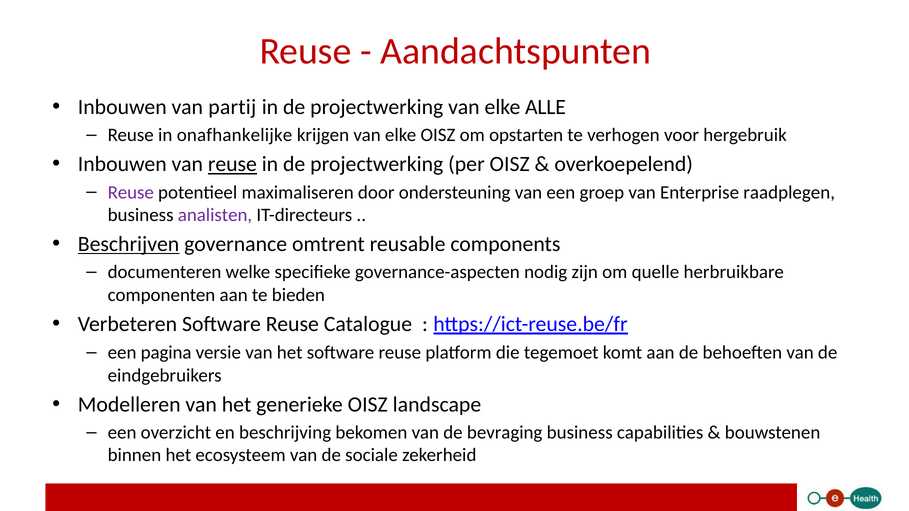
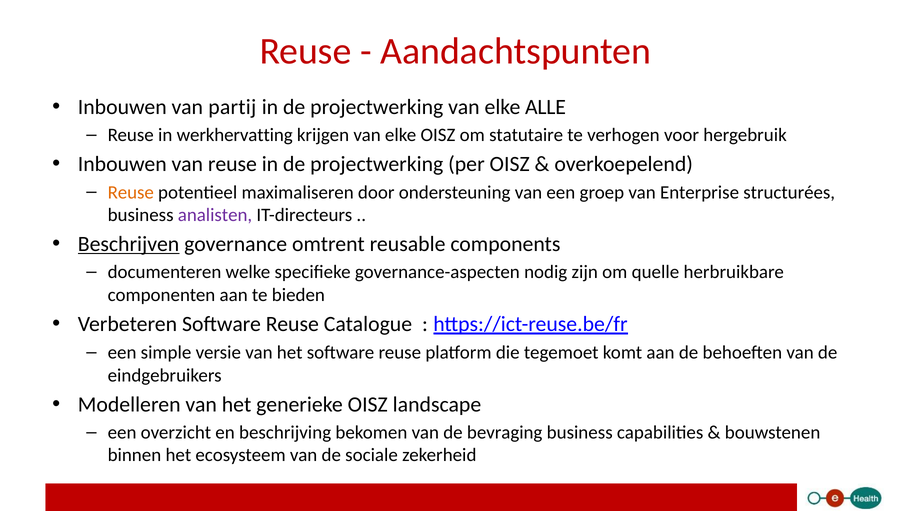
onafhankelijke: onafhankelijke -> werkhervatting (235, 135)
opstarten: opstarten -> statutaire (526, 135)
reuse underline: present -> none (232, 164)
Reuse colour: purple -> orange (131, 192)
raadplegen: raadplegen -> structurées (789, 192)
pagina: pagina -> simple (166, 353)
